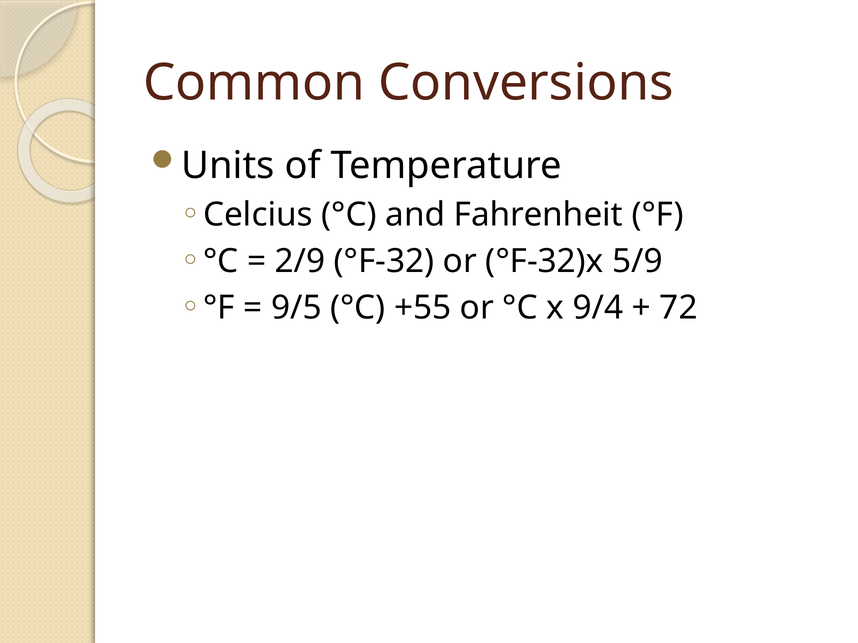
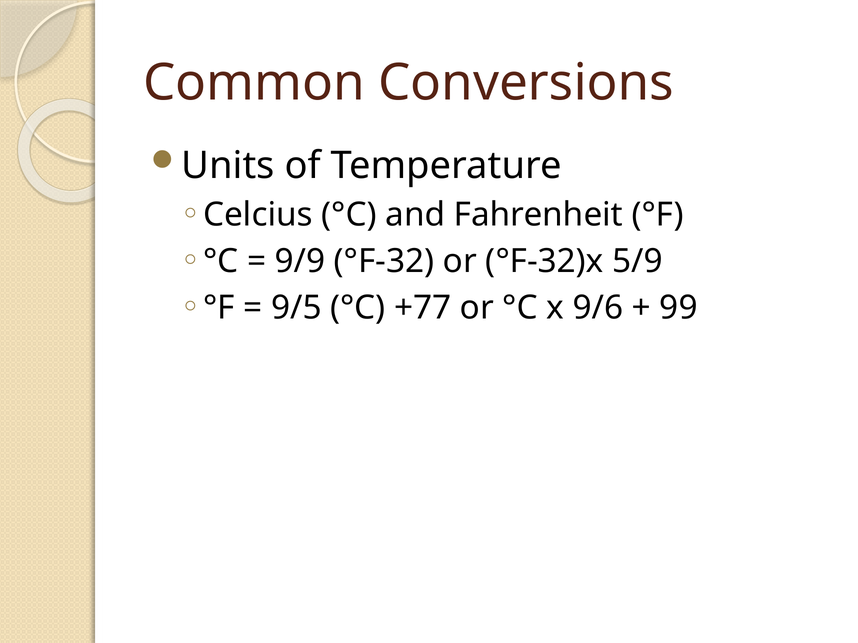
2/9: 2/9 -> 9/9 (300, 261)
+55: +55 -> +77 (423, 308)
9/4: 9/4 -> 9/6 (598, 308)
72: 72 -> 99 (679, 308)
